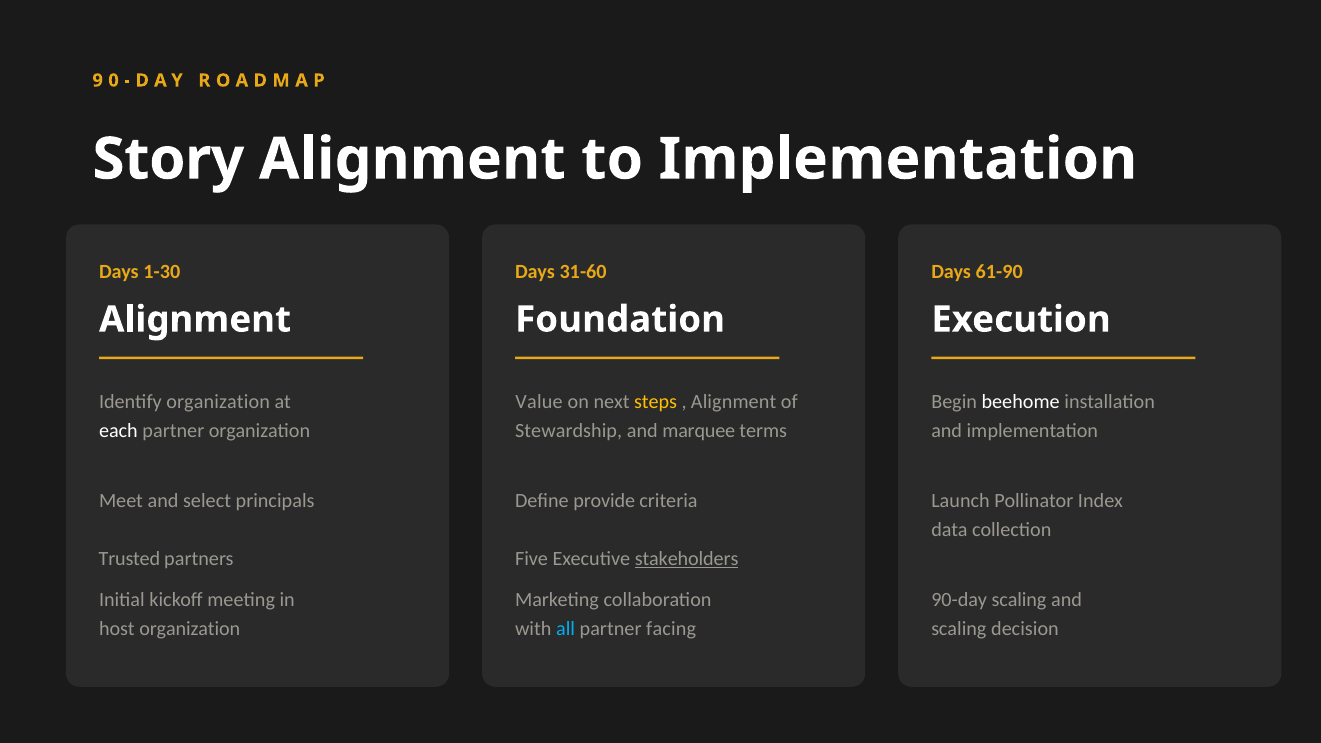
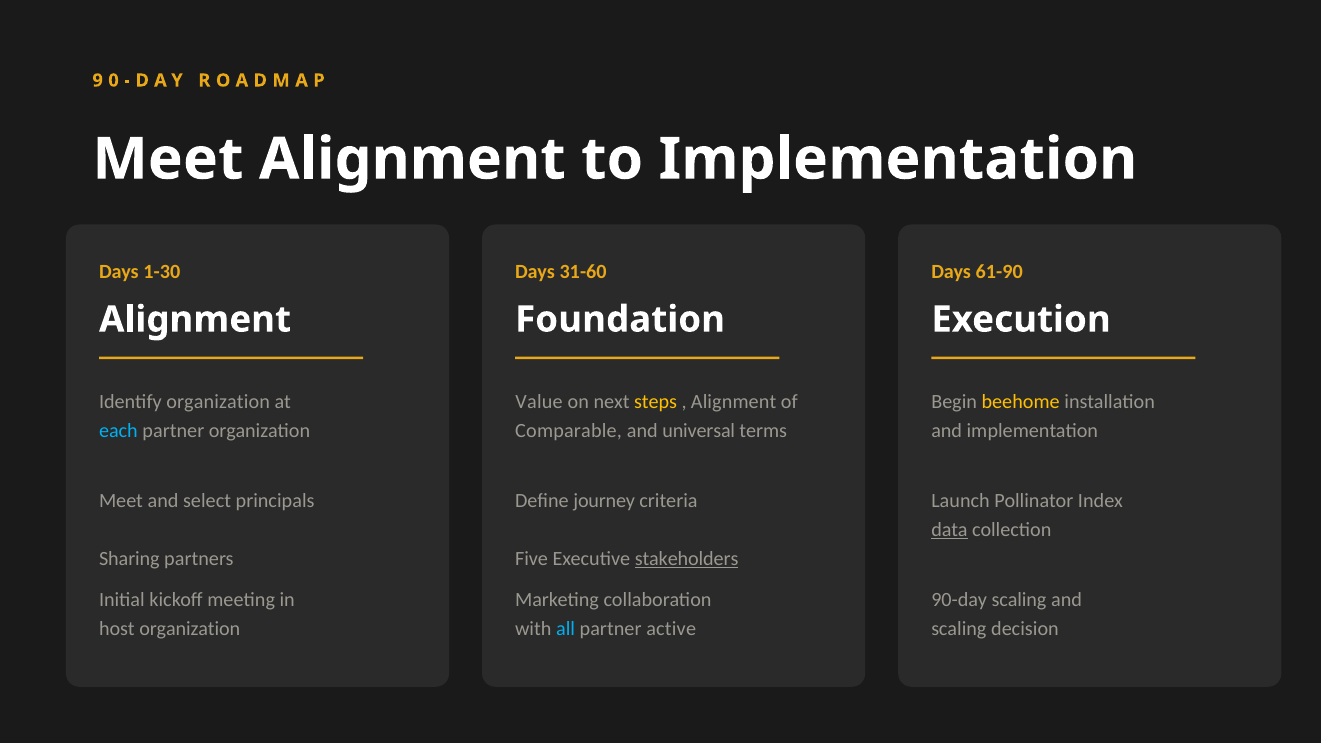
Story: Story -> Meet (168, 159)
beehome colour: white -> yellow (1021, 401)
each colour: white -> light blue (118, 431)
Stewardship: Stewardship -> Comparable (569, 431)
marquee: marquee -> universal (699, 431)
provide: provide -> journey (604, 501)
data underline: none -> present (949, 530)
Trusted: Trusted -> Sharing (129, 559)
facing: facing -> active (671, 629)
